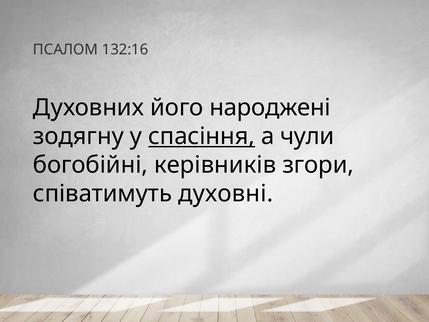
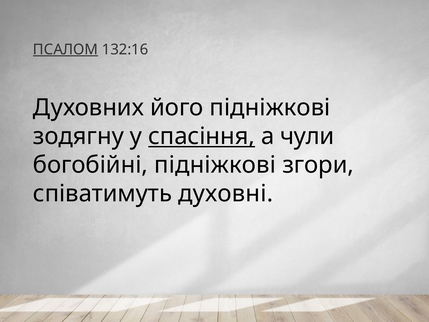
ПСАЛОМ underline: none -> present (66, 49)
його народжені: народжені -> підніжкові (270, 108)
богобійні керівників: керівників -> підніжкові (215, 165)
